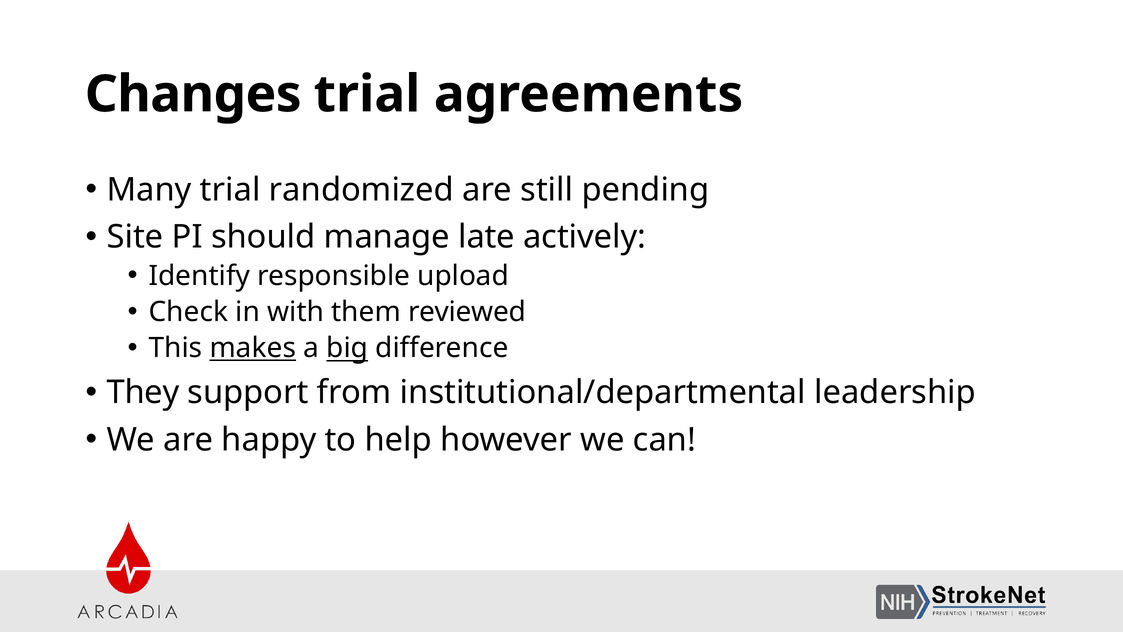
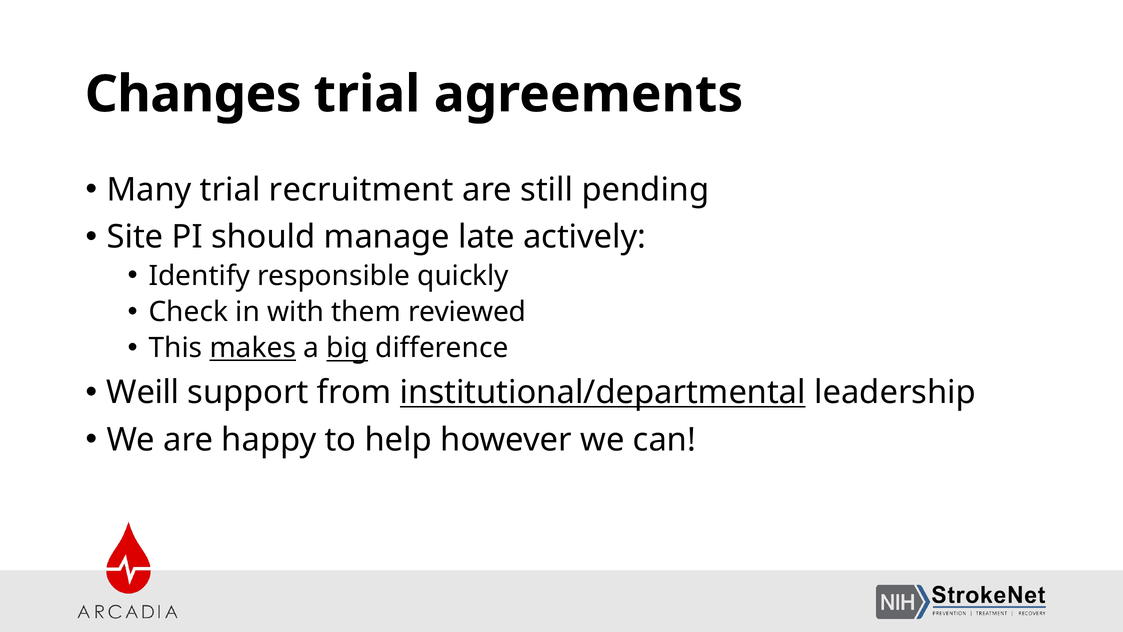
randomized: randomized -> recruitment (361, 190)
upload: upload -> quickly (463, 276)
They: They -> Weill (143, 392)
institutional/departmental underline: none -> present (603, 392)
